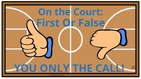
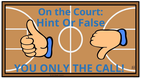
First: First -> Hint (48, 23)
